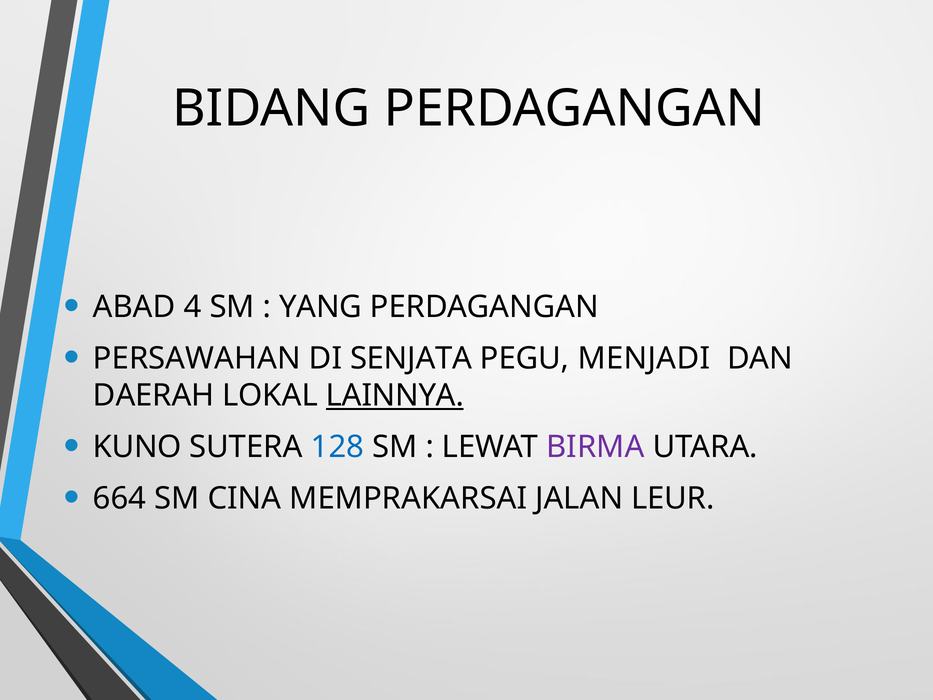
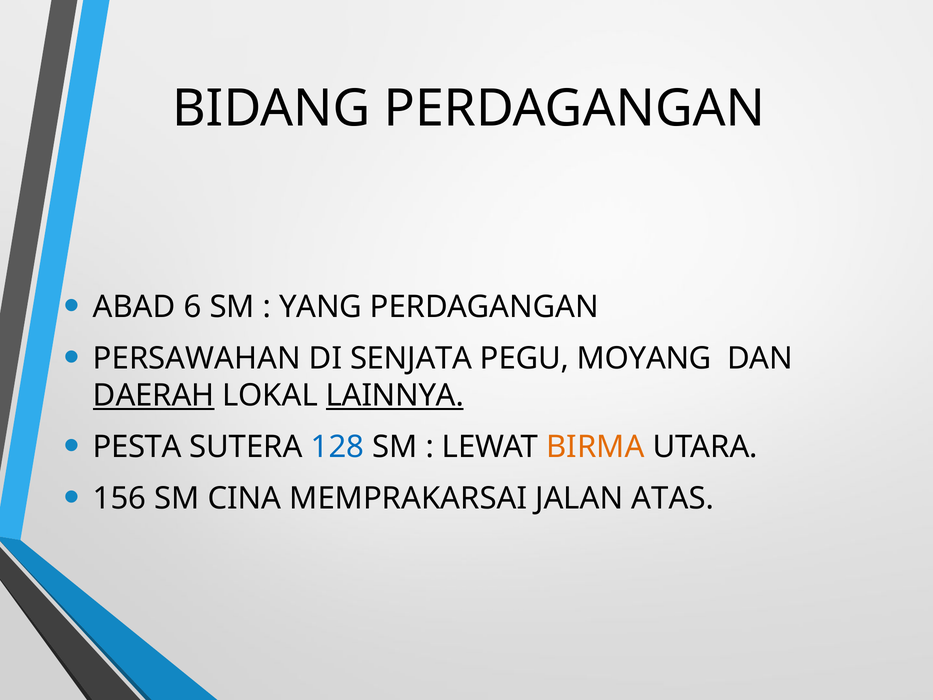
4: 4 -> 6 (192, 307)
MENJADI: MENJADI -> MOYANG (644, 358)
DAERAH underline: none -> present (154, 396)
KUNO: KUNO -> PESTA (137, 447)
BIRMA colour: purple -> orange (595, 447)
664: 664 -> 156 (120, 498)
LEUR: LEUR -> ATAS (673, 498)
